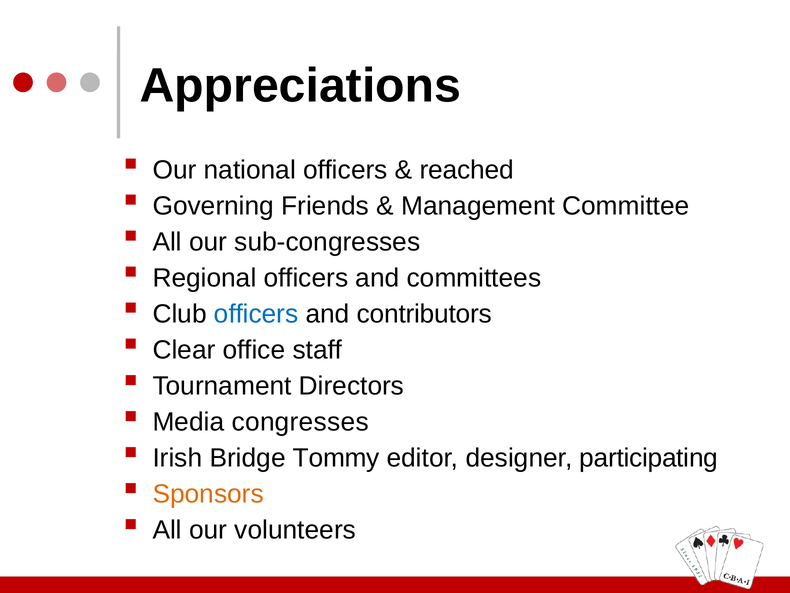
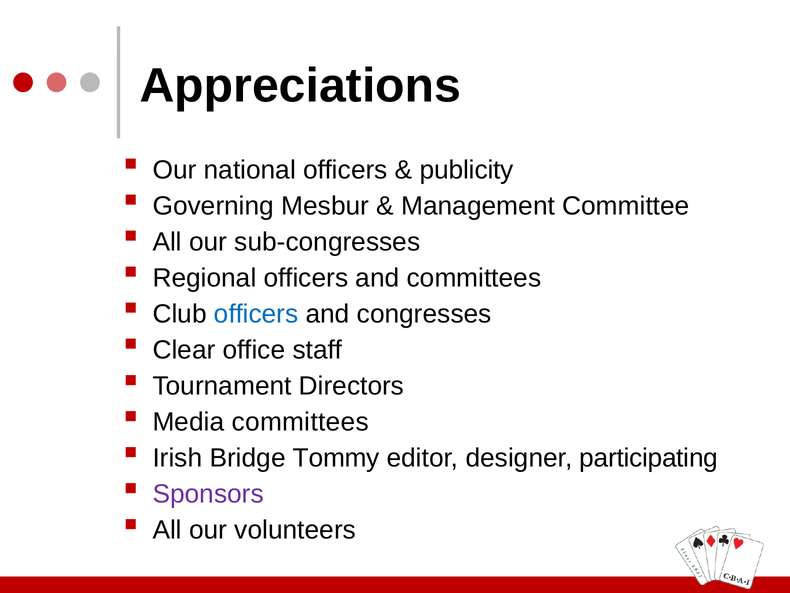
reached: reached -> publicity (467, 170)
Friends: Friends -> Mesbur (325, 206)
contributors: contributors -> congresses (424, 314)
Media congresses: congresses -> committees (300, 422)
Sponsors colour: orange -> purple (208, 494)
